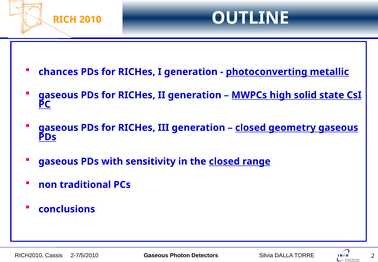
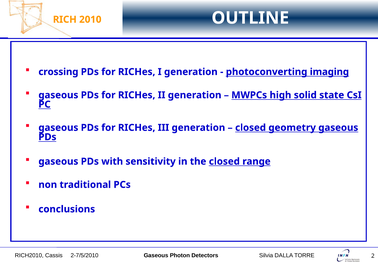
chances: chances -> crossing (58, 72)
metallic: metallic -> imaging (329, 72)
